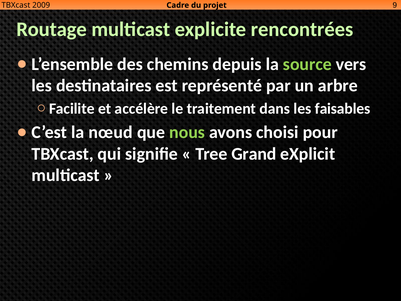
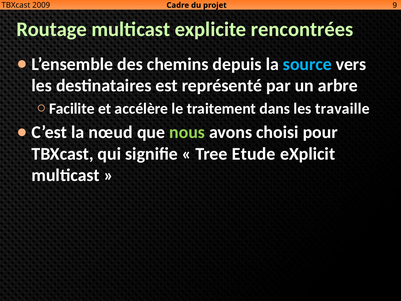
source colour: light green -> light blue (307, 64)
faisables: faisables -> travaille (342, 108)
Grand: Grand -> Etude (254, 154)
